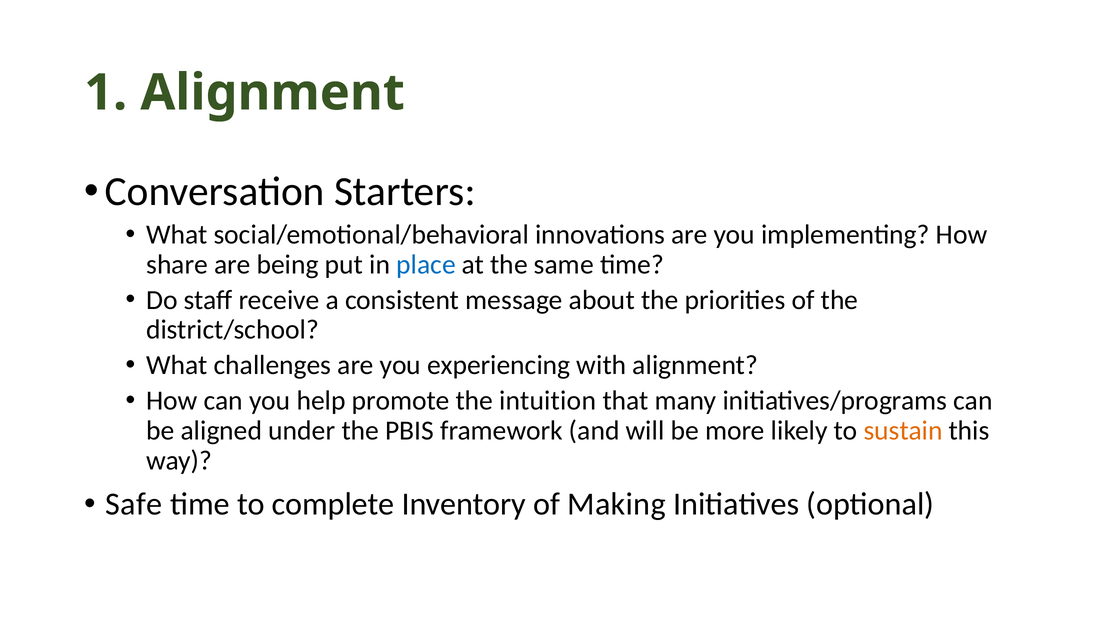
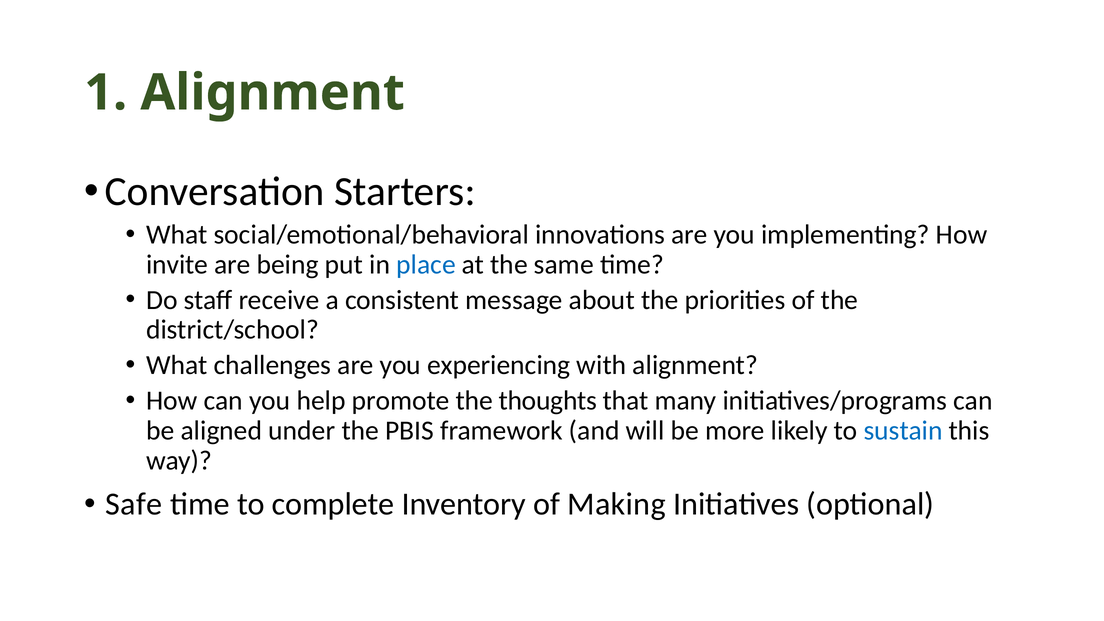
share: share -> invite (177, 264)
intuition: intuition -> thoughts (548, 401)
sustain colour: orange -> blue (903, 431)
